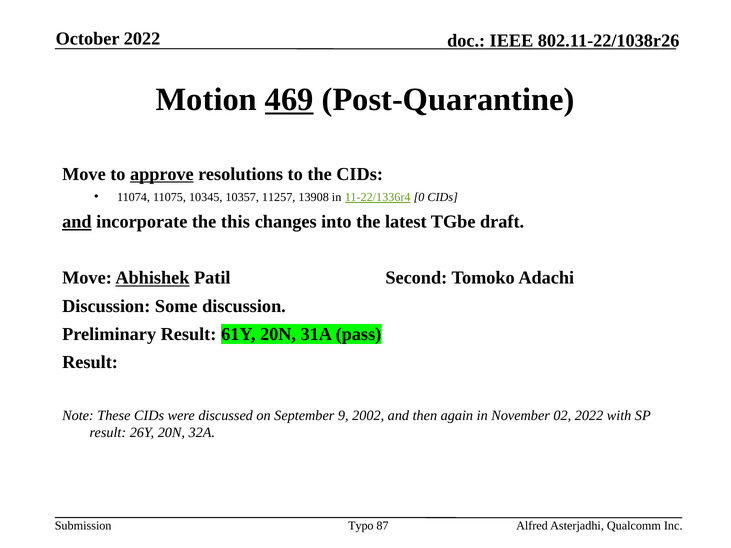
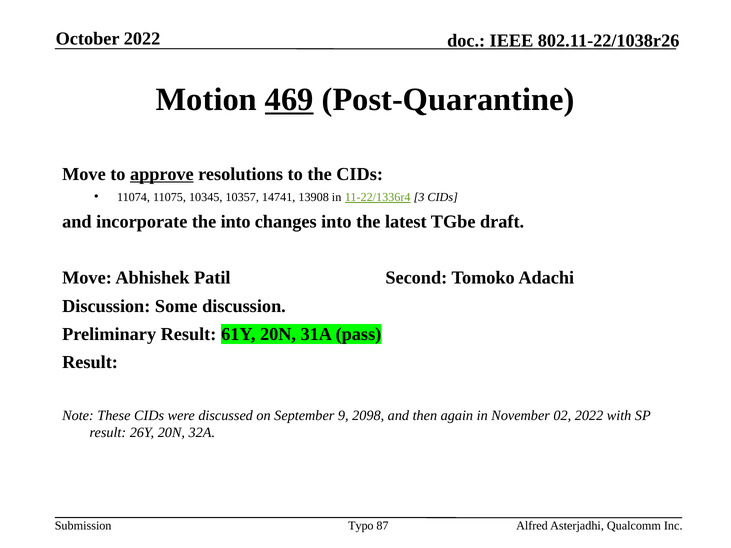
11257: 11257 -> 14741 (279, 197)
0: 0 -> 3 (419, 197)
and underline: present -> none (77, 222)
the this: this -> into (236, 222)
Abhishek underline: present -> none (152, 278)
2002: 2002 -> 2098 (368, 416)
